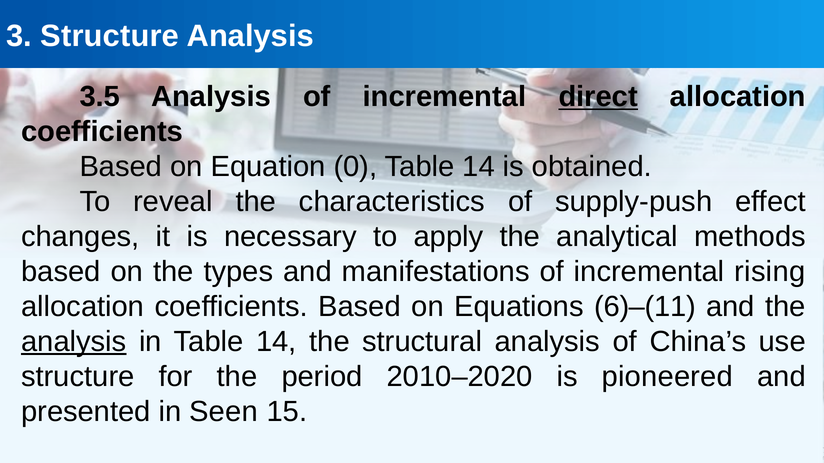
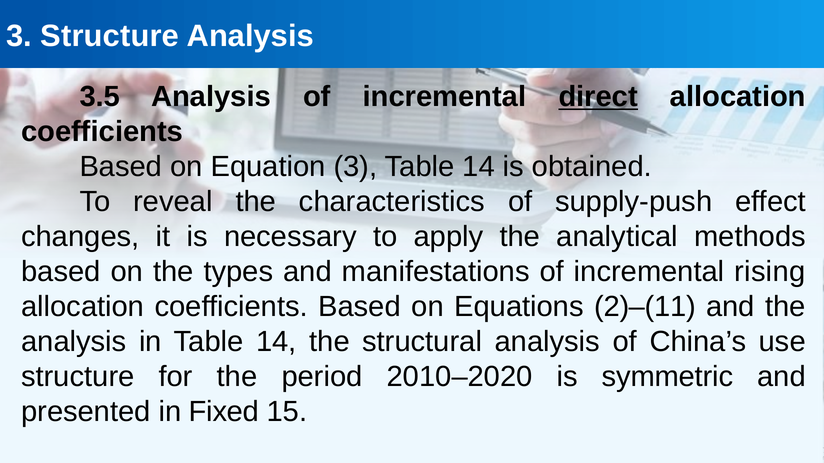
Equation 0: 0 -> 3 (355, 167)
6)–(11: 6)–(11 -> 2)–(11 (645, 307)
analysis underline: present -> none (74, 342)
pioneered: pioneered -> symmetric (668, 377)
Seen: Seen -> Fixed (224, 412)
